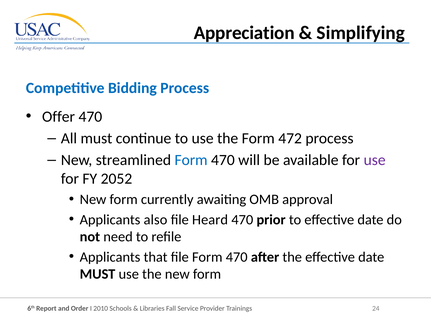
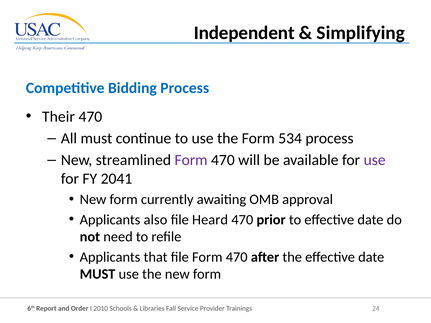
Appreciation: Appreciation -> Independent (244, 33)
Offer: Offer -> Their (58, 117)
472: 472 -> 534 (290, 139)
Form colour: blue -> purple (191, 160)
2052: 2052 -> 2041 (116, 179)
